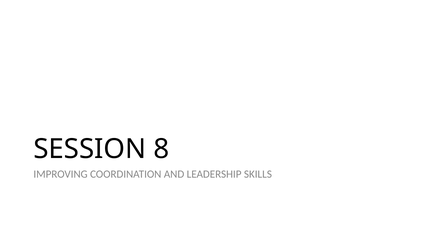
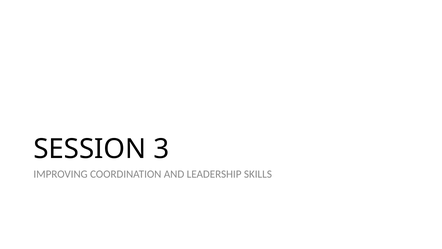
8: 8 -> 3 (161, 149)
